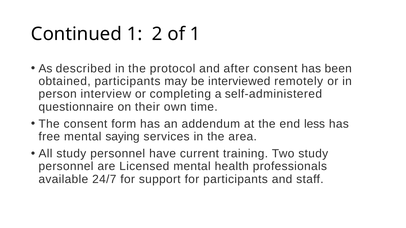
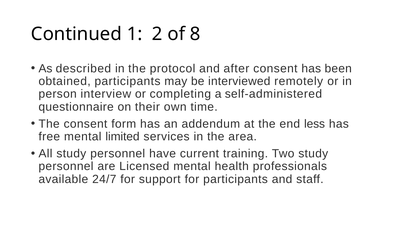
of 1: 1 -> 8 (195, 34)
saying: saying -> limited (123, 137)
